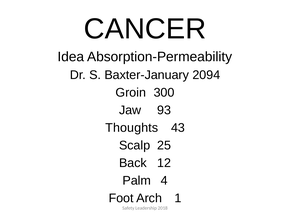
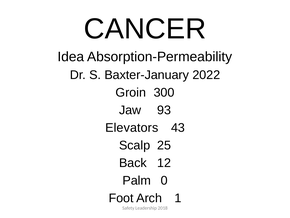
2094: 2094 -> 2022 (206, 75)
Thoughts: Thoughts -> Elevators (132, 127)
4: 4 -> 0 (164, 180)
